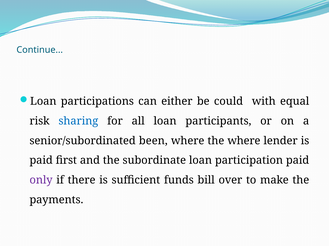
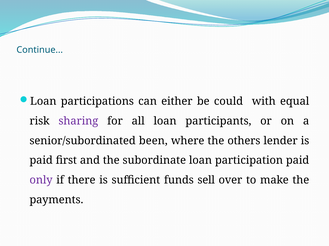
sharing colour: blue -> purple (78, 121)
the where: where -> others (244, 141)
bill: bill -> sell (206, 181)
